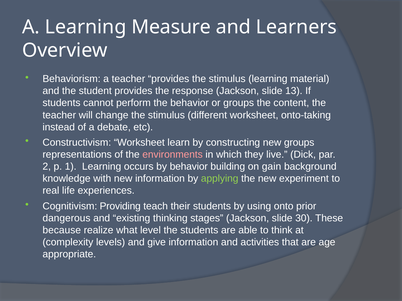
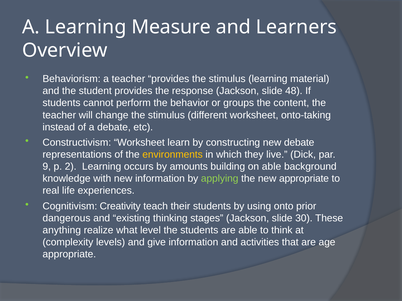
13: 13 -> 48 (294, 91)
new groups: groups -> debate (299, 143)
environments colour: pink -> yellow (173, 155)
2: 2 -> 9 (47, 167)
1: 1 -> 2 (71, 167)
by behavior: behavior -> amounts (189, 167)
on gain: gain -> able (272, 167)
new experiment: experiment -> appropriate (304, 179)
Providing: Providing -> Creativity (120, 206)
because: because -> anything (62, 230)
